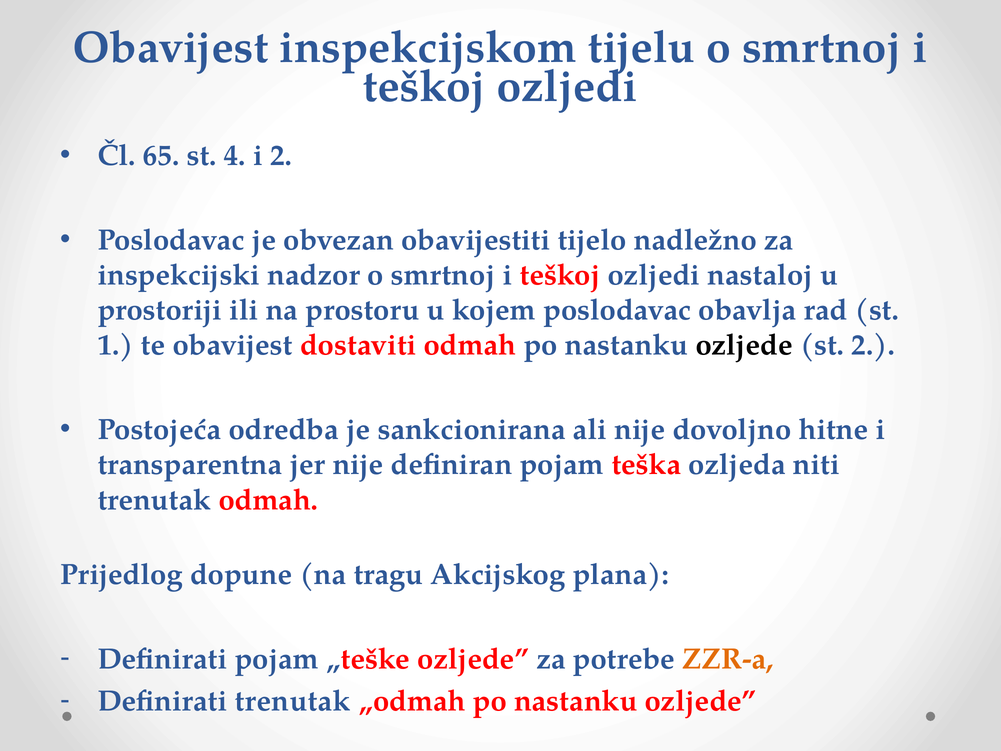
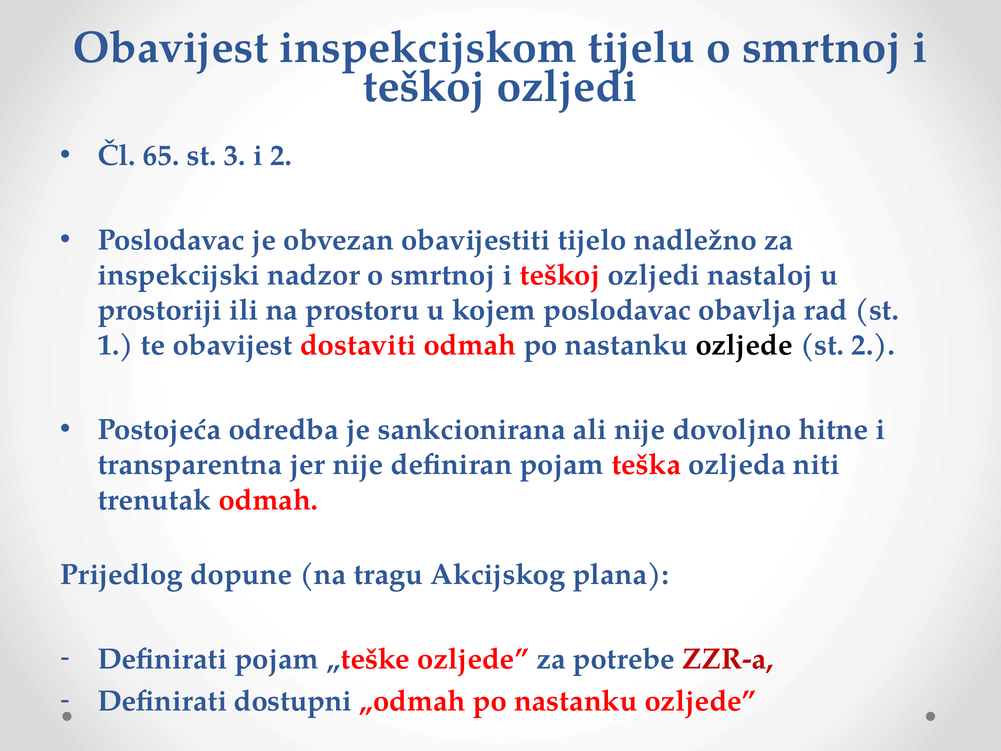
4: 4 -> 3 (235, 156)
ZZR-a colour: orange -> red (728, 659)
Definirati trenutak: trenutak -> dostupni (293, 701)
